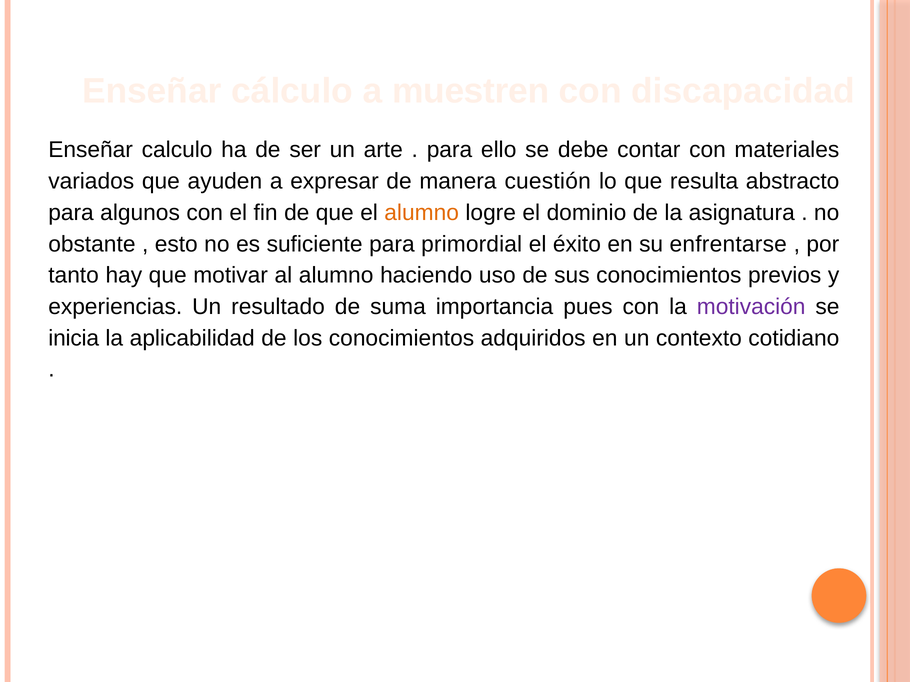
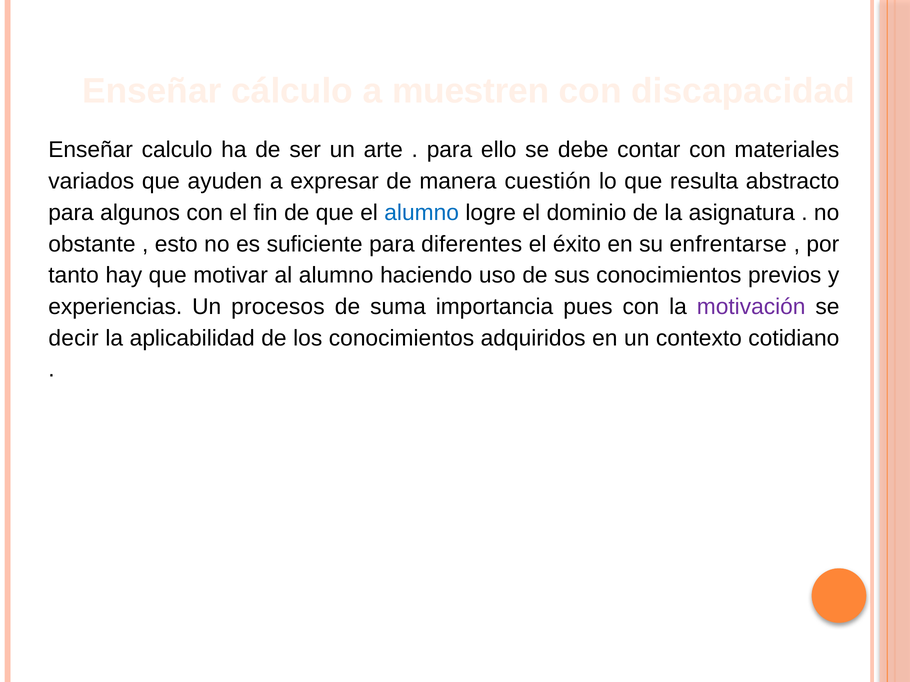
alumno colour: orange -> blue (422, 213)
primordial: primordial -> diferentes (472, 244)
resultado: resultado -> procesos (278, 307)
inicia: inicia -> decir (73, 338)
